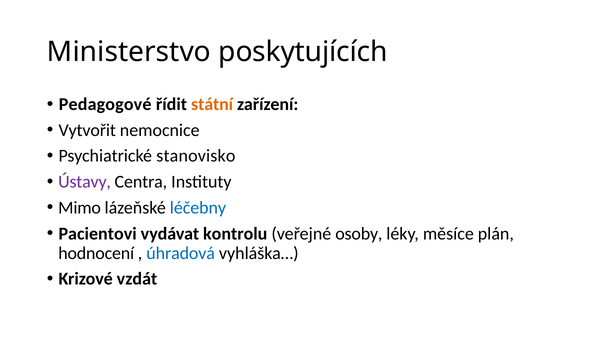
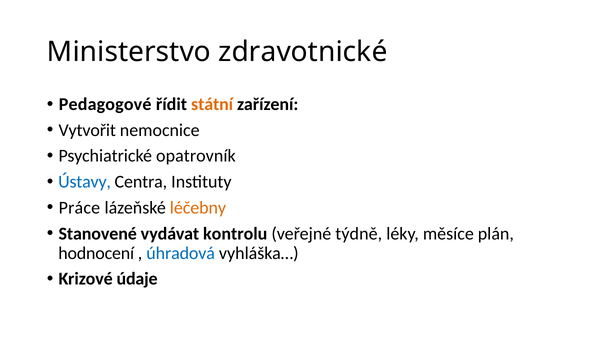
poskytujících: poskytujících -> zdravotnické (303, 52)
stanovisko: stanovisko -> opatrovník (196, 156)
Ústavy colour: purple -> blue (85, 182)
Mimo: Mimo -> Práce (79, 207)
léčebny colour: blue -> orange (198, 207)
Pacientovi: Pacientovi -> Stanovené (98, 233)
osoby: osoby -> týdně (359, 233)
vzdát: vzdát -> údaje (137, 279)
